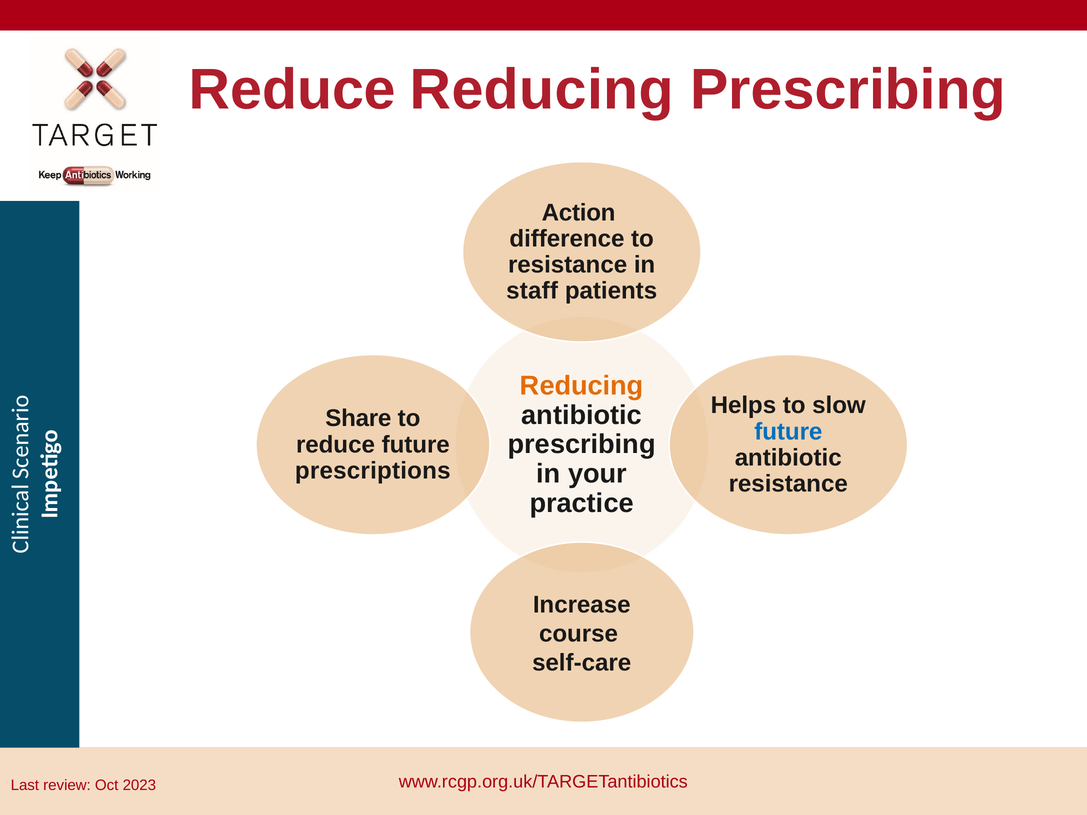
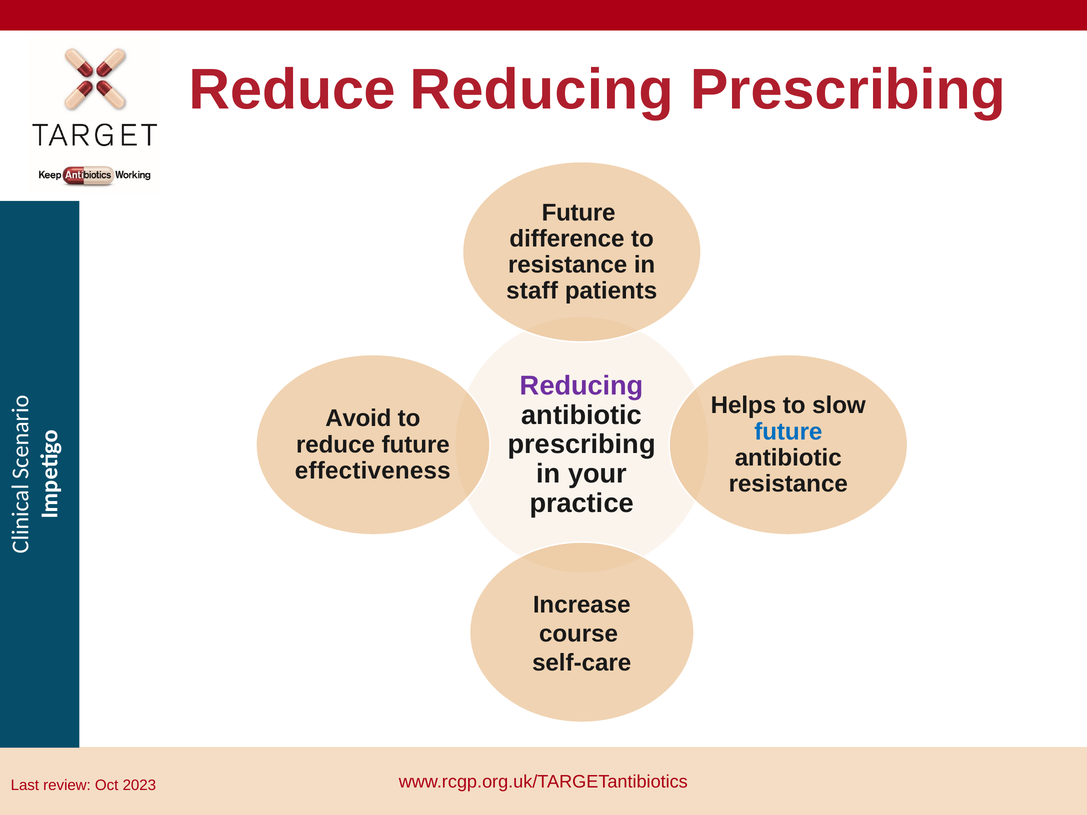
Action: Action -> Future (579, 213)
Reducing colour: orange -> purple (582, 386)
Share: Share -> Avoid (358, 419)
prescriptions: prescriptions -> effectiveness (373, 471)
